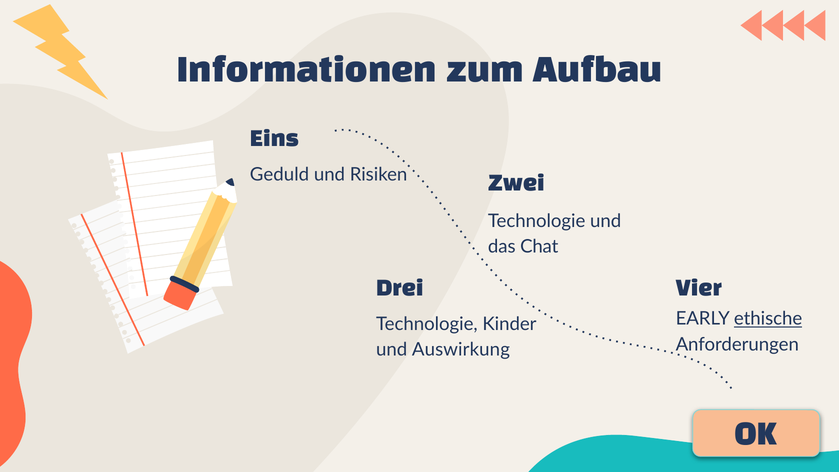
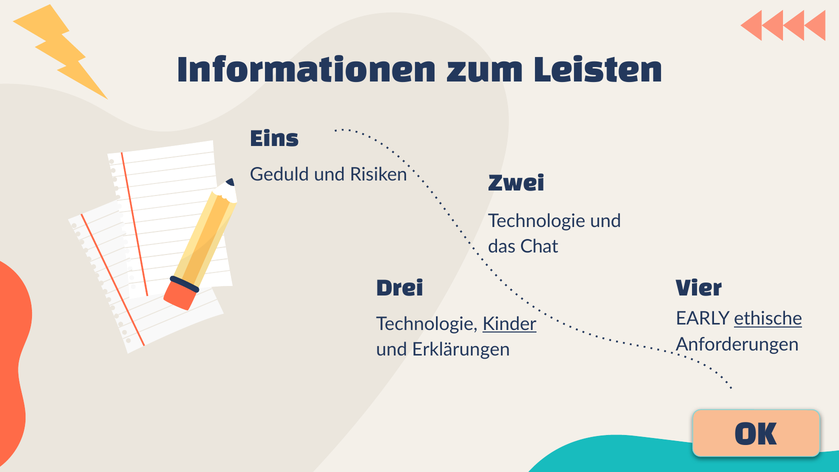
Aufbau: Aufbau -> Leisten (598, 71)
Kinder underline: none -> present (509, 324)
Auswirkung: Auswirkung -> Erklärungen (461, 350)
